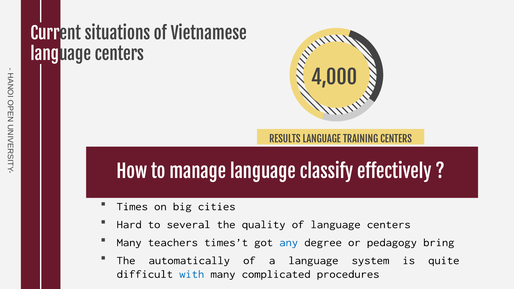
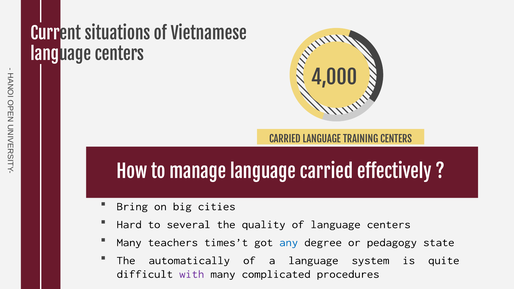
RESULTS: RESULTS -> CARRIED (285, 139)
language classify: classify -> carried (326, 172)
Times: Times -> Bring (132, 207)
bring: bring -> state (439, 242)
with colour: blue -> purple (192, 274)
